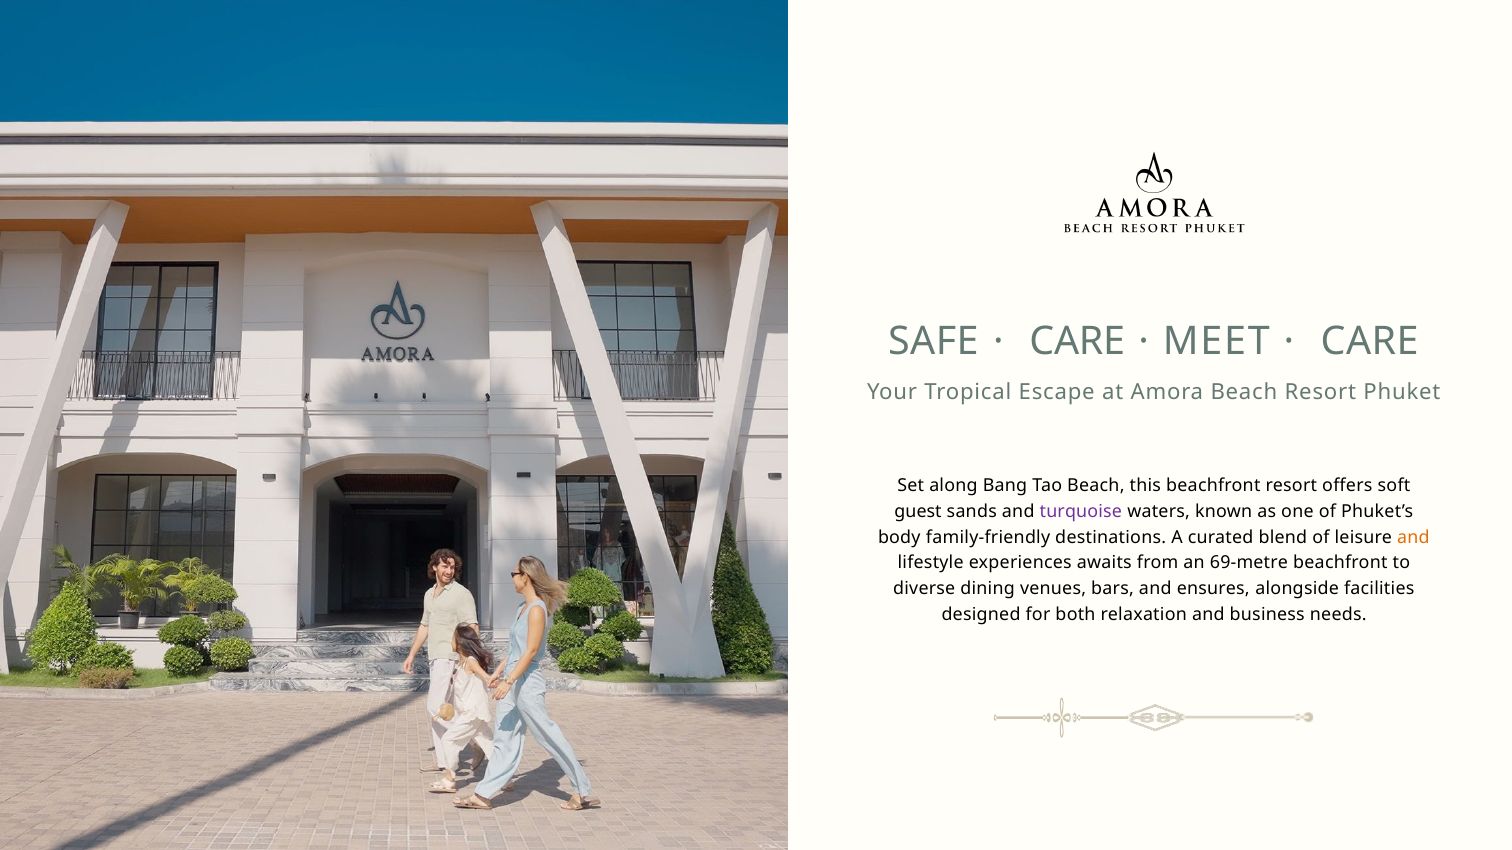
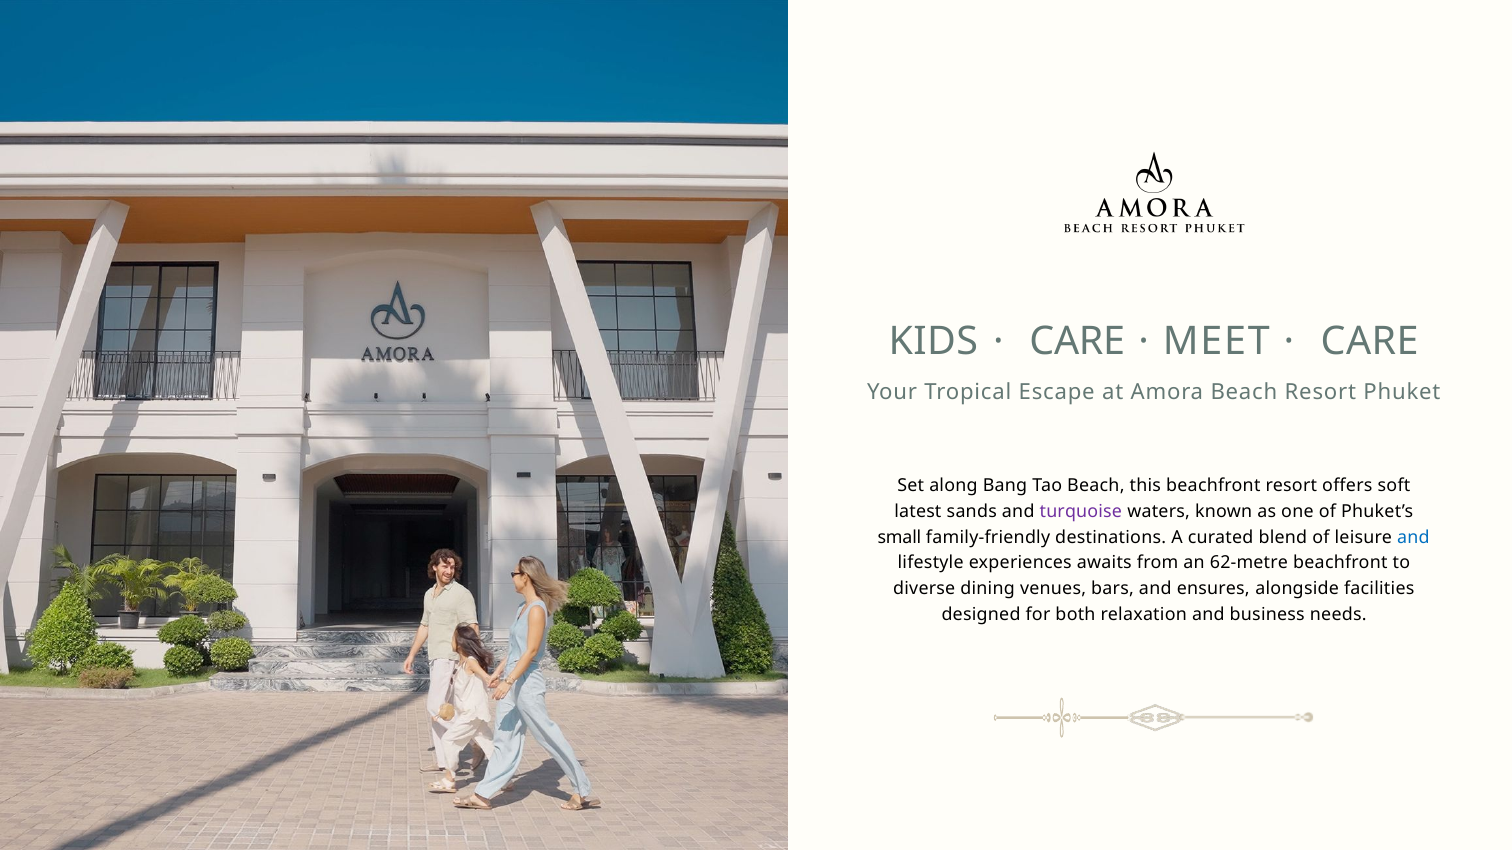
SAFE: SAFE -> KIDS (933, 341)
guest: guest -> latest (918, 512)
body: body -> small (899, 538)
and colour: orange -> blue (1413, 538)
69-metre: 69-metre -> 62-metre (1249, 563)
